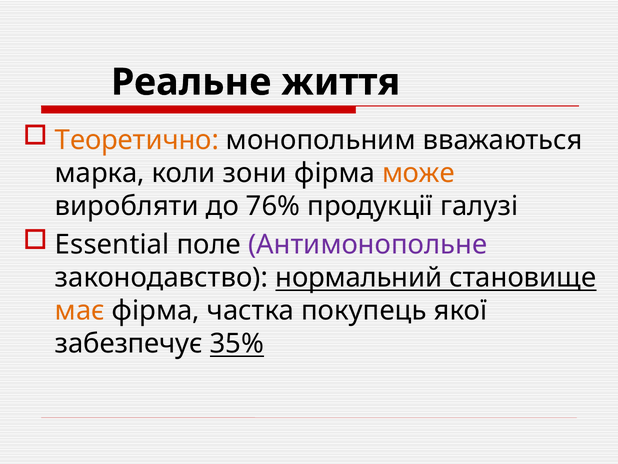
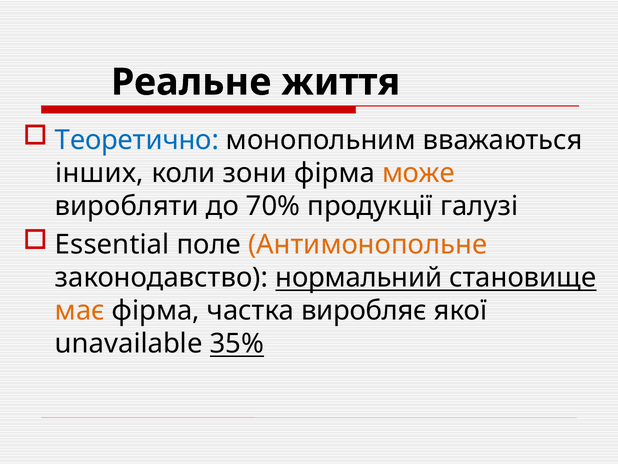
Теоретично colour: orange -> blue (137, 140)
марка: марка -> інших (100, 173)
76%: 76% -> 70% (273, 206)
Антимонопольне colour: purple -> orange (368, 244)
покупець: покупець -> виробляє (364, 310)
забезпечує: забезпечує -> unavailable (129, 343)
